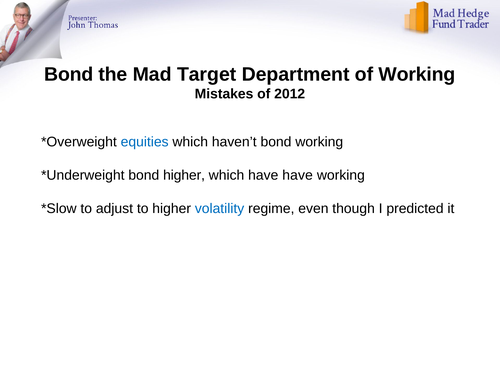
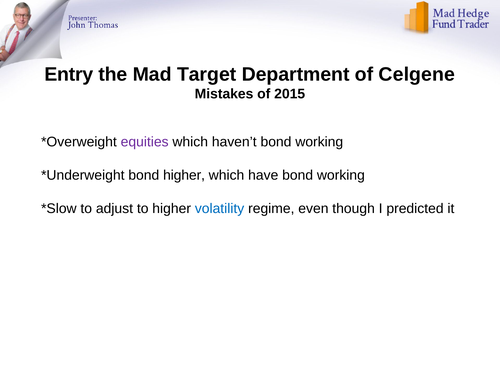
Bond: Bond -> Entry (69, 74)
of Working: Working -> Celgene (417, 74)
2012: 2012 -> 2015 (290, 94)
equities colour: blue -> purple (145, 142)
have have: have -> bond (298, 175)
